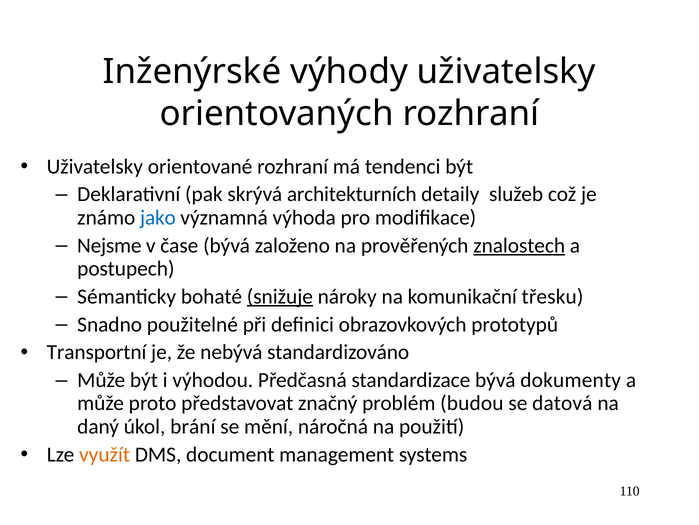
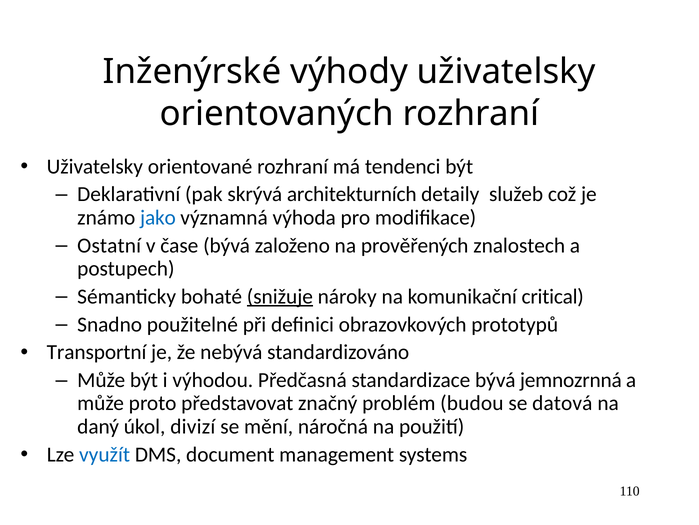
Nejsme: Nejsme -> Ostatní (109, 245)
znalostech underline: present -> none (519, 245)
třesku: třesku -> critical (553, 296)
dokumenty: dokumenty -> jemnozrnná (571, 380)
brání: brání -> divizí (193, 426)
využít colour: orange -> blue (105, 454)
